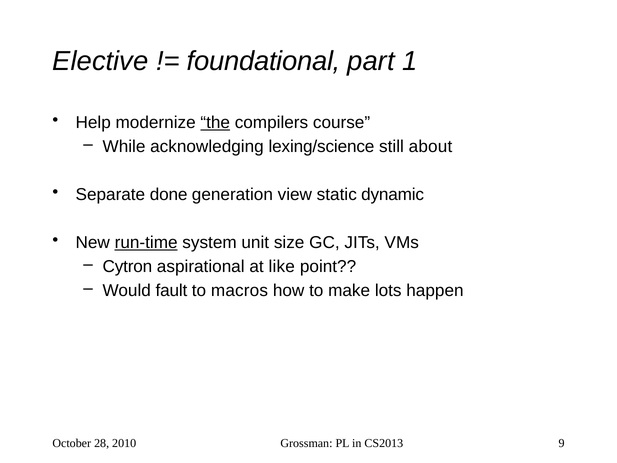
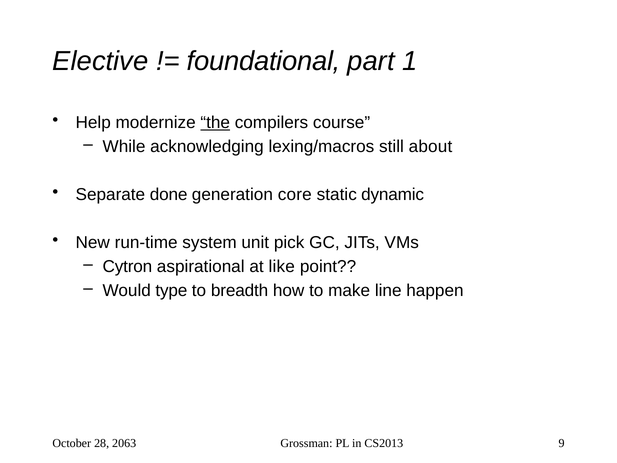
lexing/science: lexing/science -> lexing/macros (321, 147)
view: view -> core (295, 195)
run-time underline: present -> none (146, 243)
size: size -> pick (289, 243)
fault: fault -> type (171, 291)
macros: macros -> breadth (240, 291)
lots: lots -> line (388, 291)
2010: 2010 -> 2063 (124, 443)
